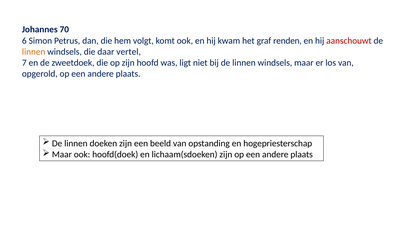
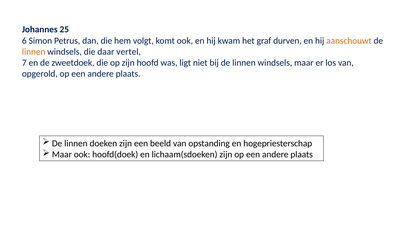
70: 70 -> 25 (64, 30)
renden: renden -> durven (287, 41)
aanschouwt colour: red -> orange (349, 41)
